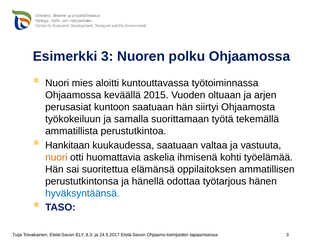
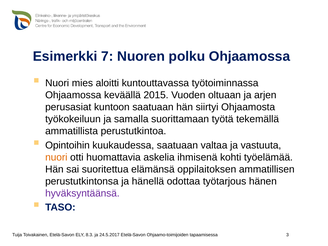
Esimerkki 3: 3 -> 7 (107, 56)
Hankitaan: Hankitaan -> Opintoihin (67, 145)
hyväksyntäänsä colour: blue -> purple (82, 193)
